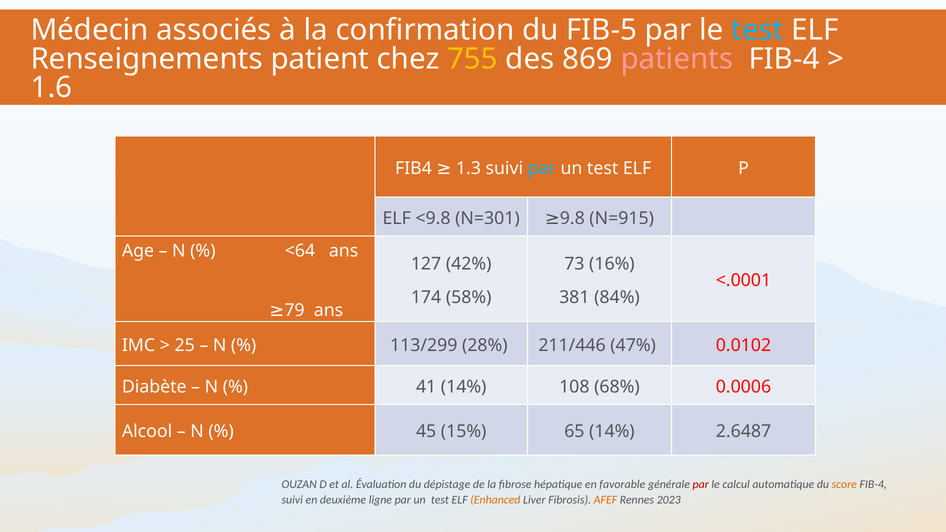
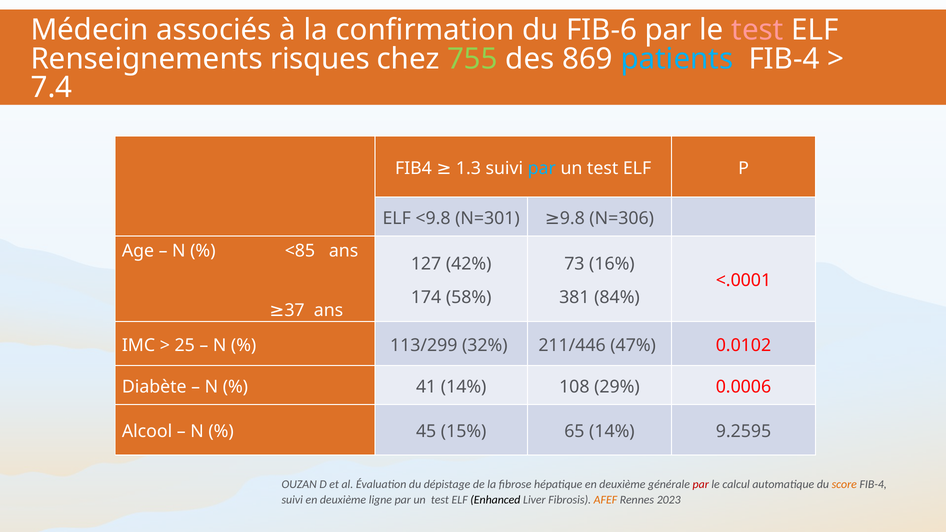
FIB-5: FIB-5 -> FIB-6 (602, 30)
test colour: light blue -> pink (757, 30)
patient: patient -> risques (320, 59)
755 colour: yellow -> light green (472, 59)
patients colour: pink -> light blue (677, 59)
1.6: 1.6 -> 7.4 (51, 88)
N=915: N=915 -> N=306 (622, 218)
<64: <64 -> <85 (300, 251)
79: 79 -> 37 (295, 310)
28%: 28% -> 32% (485, 345)
68%: 68% -> 29% (617, 387)
2.6487: 2.6487 -> 9.2595 (743, 432)
hépatique en favorable: favorable -> deuxième (622, 485)
Enhanced colour: orange -> black (495, 500)
